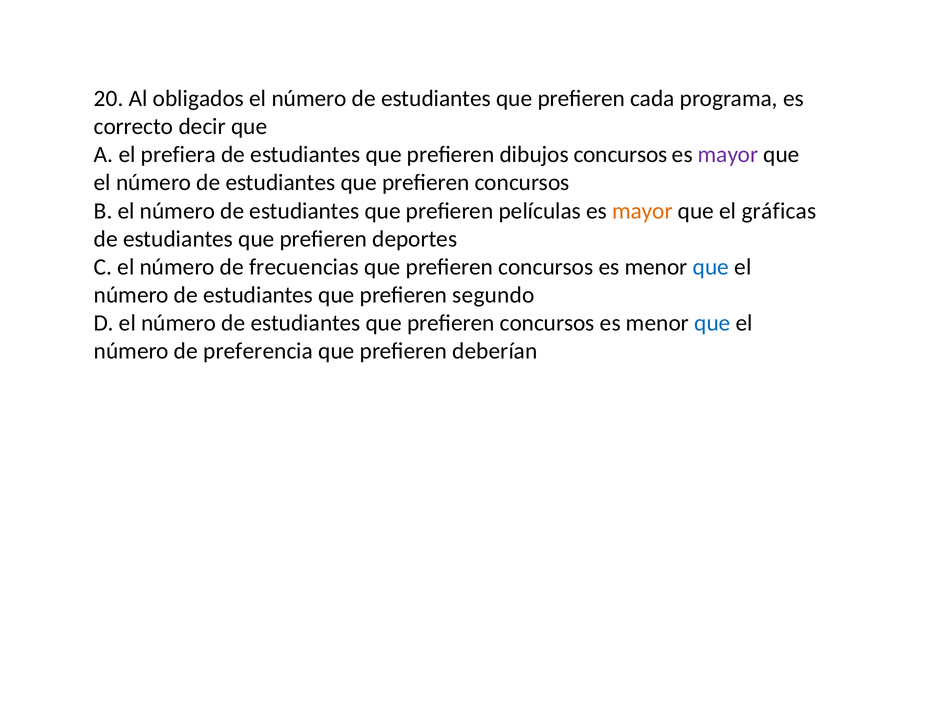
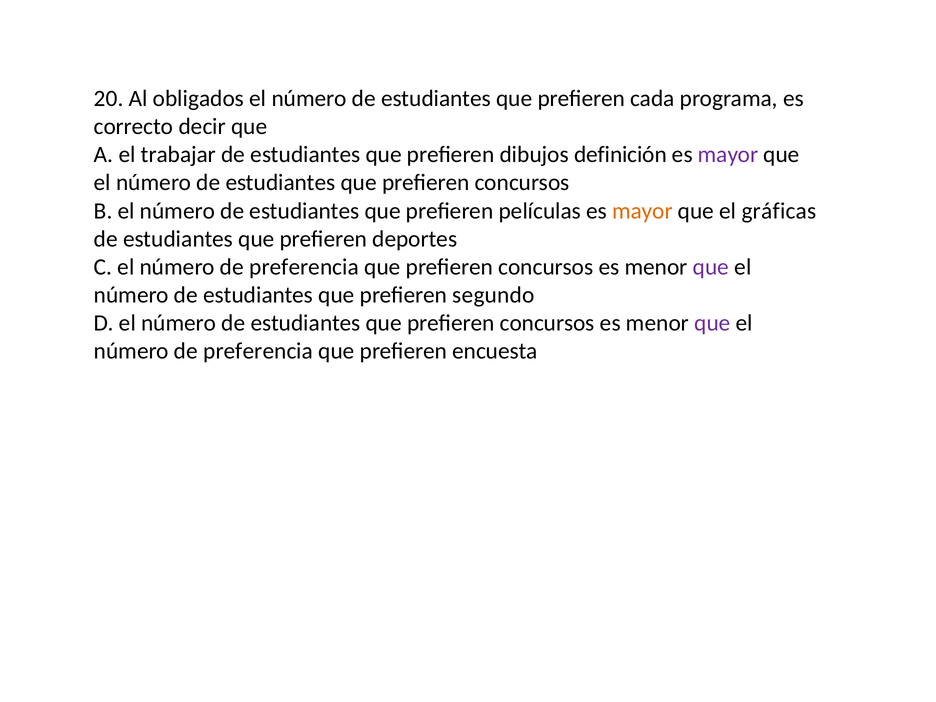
prefiera: prefiera -> trabajar (178, 155)
dibujos concursos: concursos -> definición (620, 155)
frecuencias: frecuencias -> preferencia (304, 267)
que colour: blue -> purple (711, 267)
que colour: blue -> purple (712, 323)
deberían: deberían -> encuesta (495, 351)
